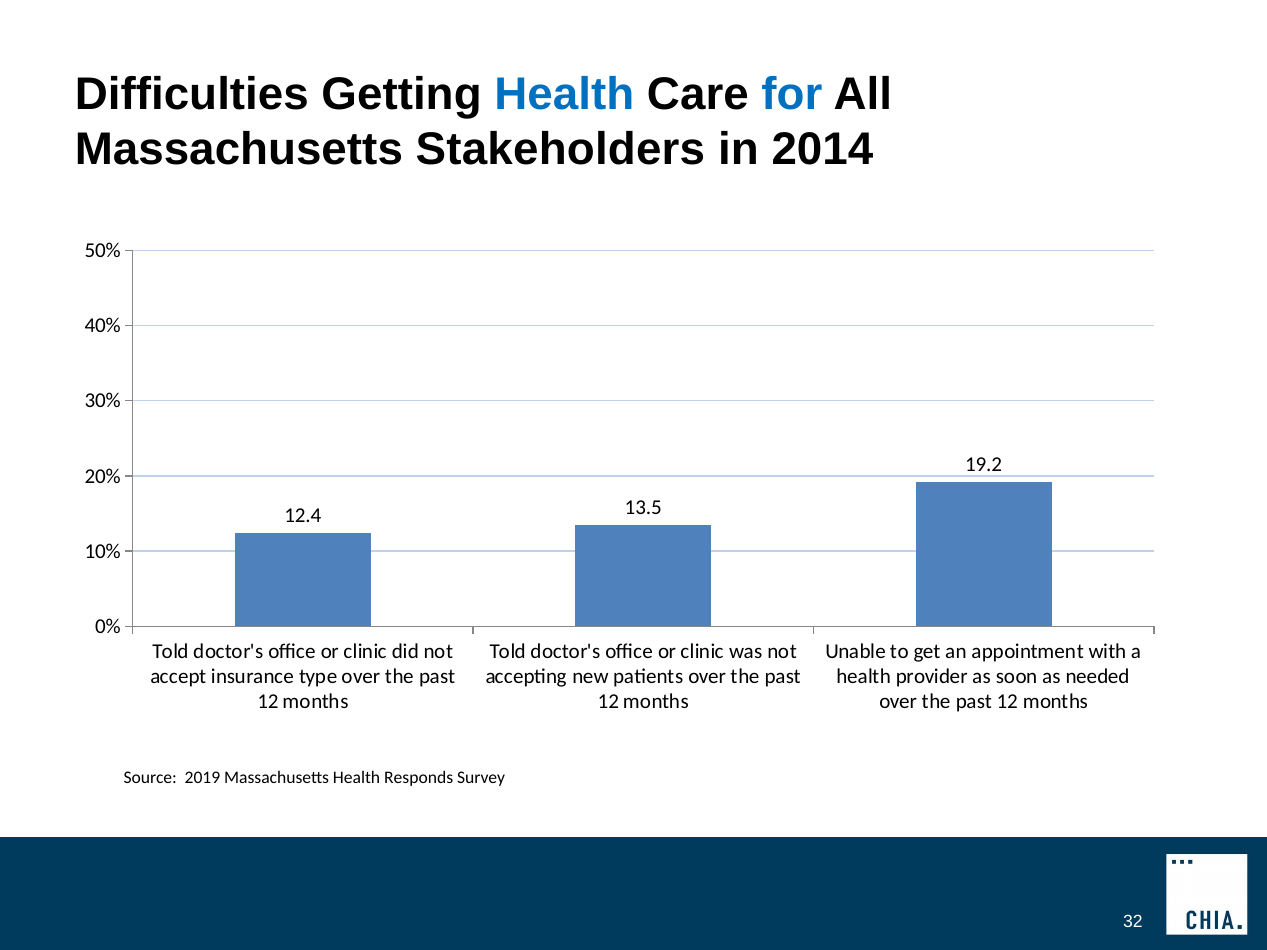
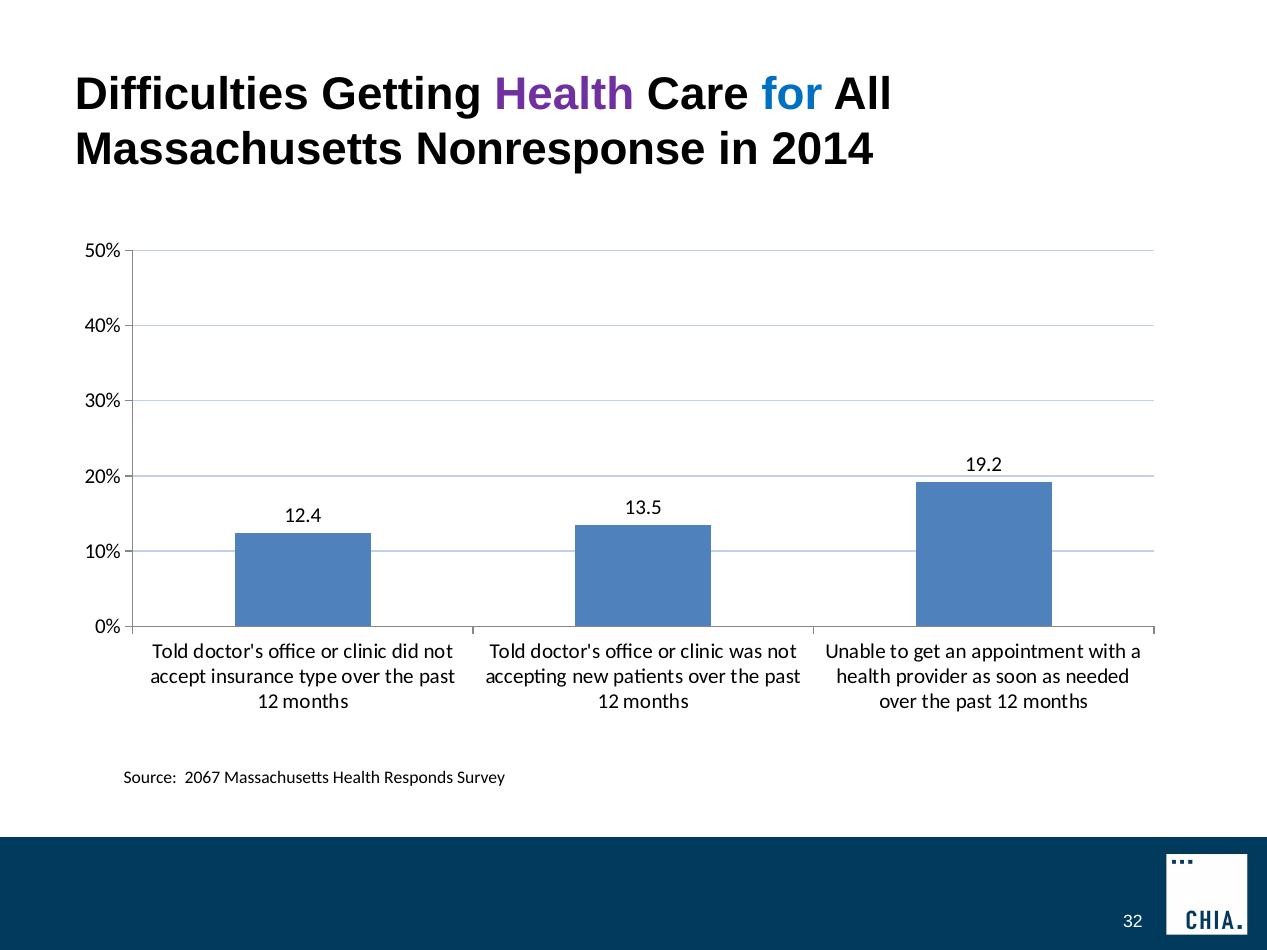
Health colour: blue -> purple (564, 95)
Stakeholders: Stakeholders -> Nonresponse (561, 150)
2019: 2019 -> 2067 (202, 778)
